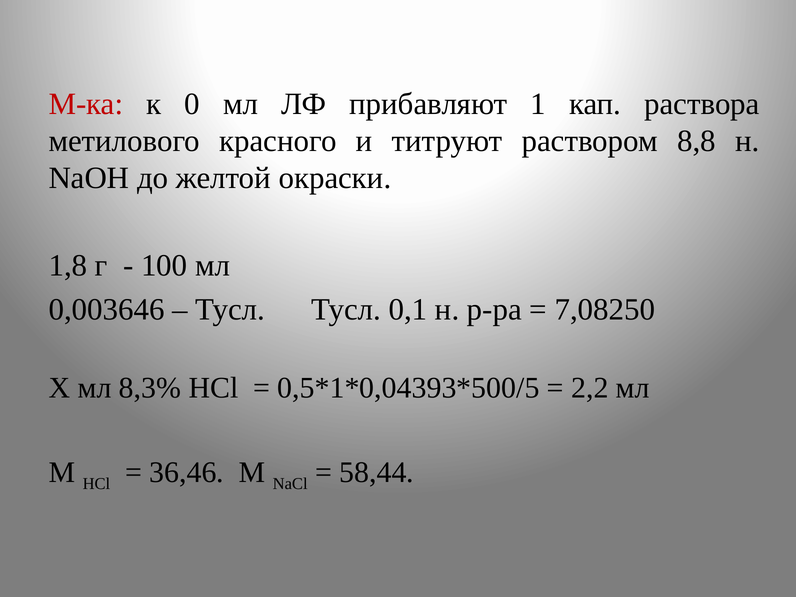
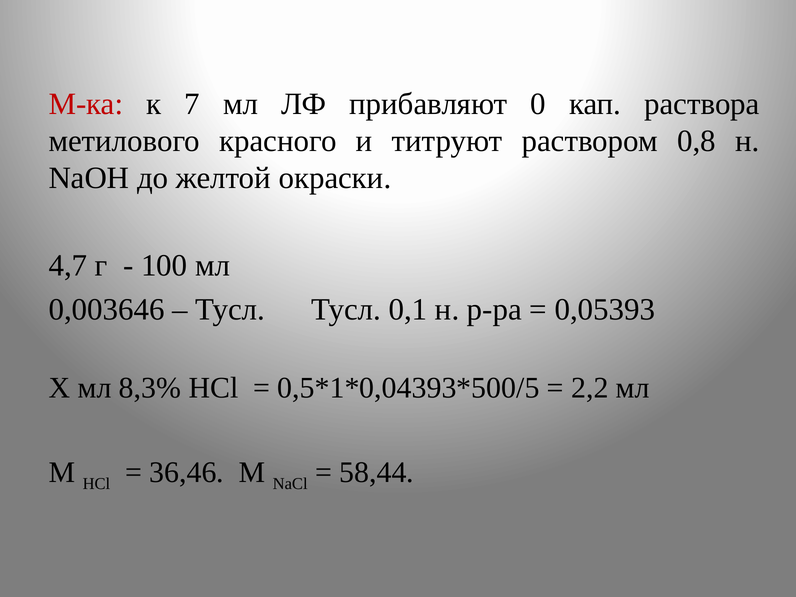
0: 0 -> 7 (192, 104)
1: 1 -> 0 (538, 104)
8,8: 8,8 -> 0,8 (697, 141)
1,8: 1,8 -> 4,7 (68, 266)
7,08250: 7,08250 -> 0,05393 (605, 310)
